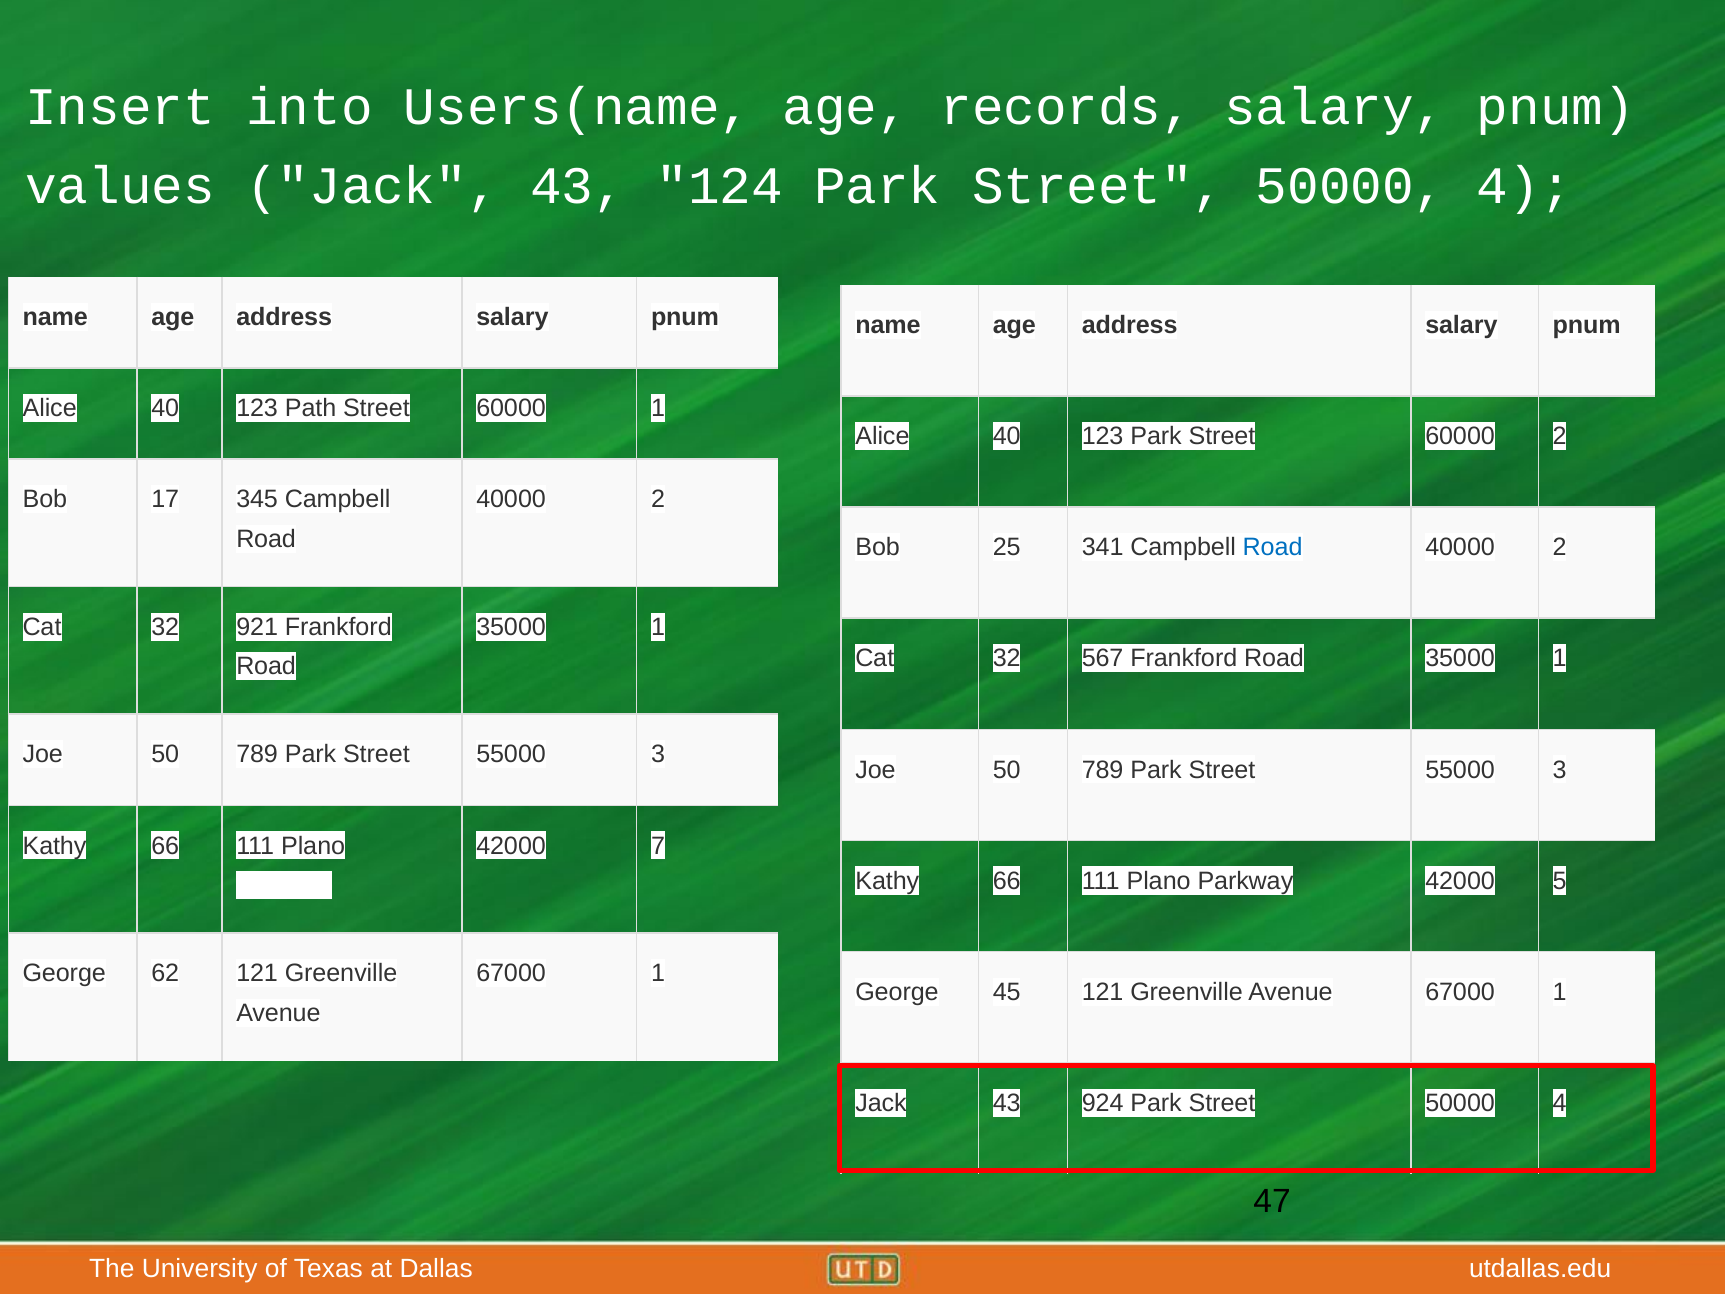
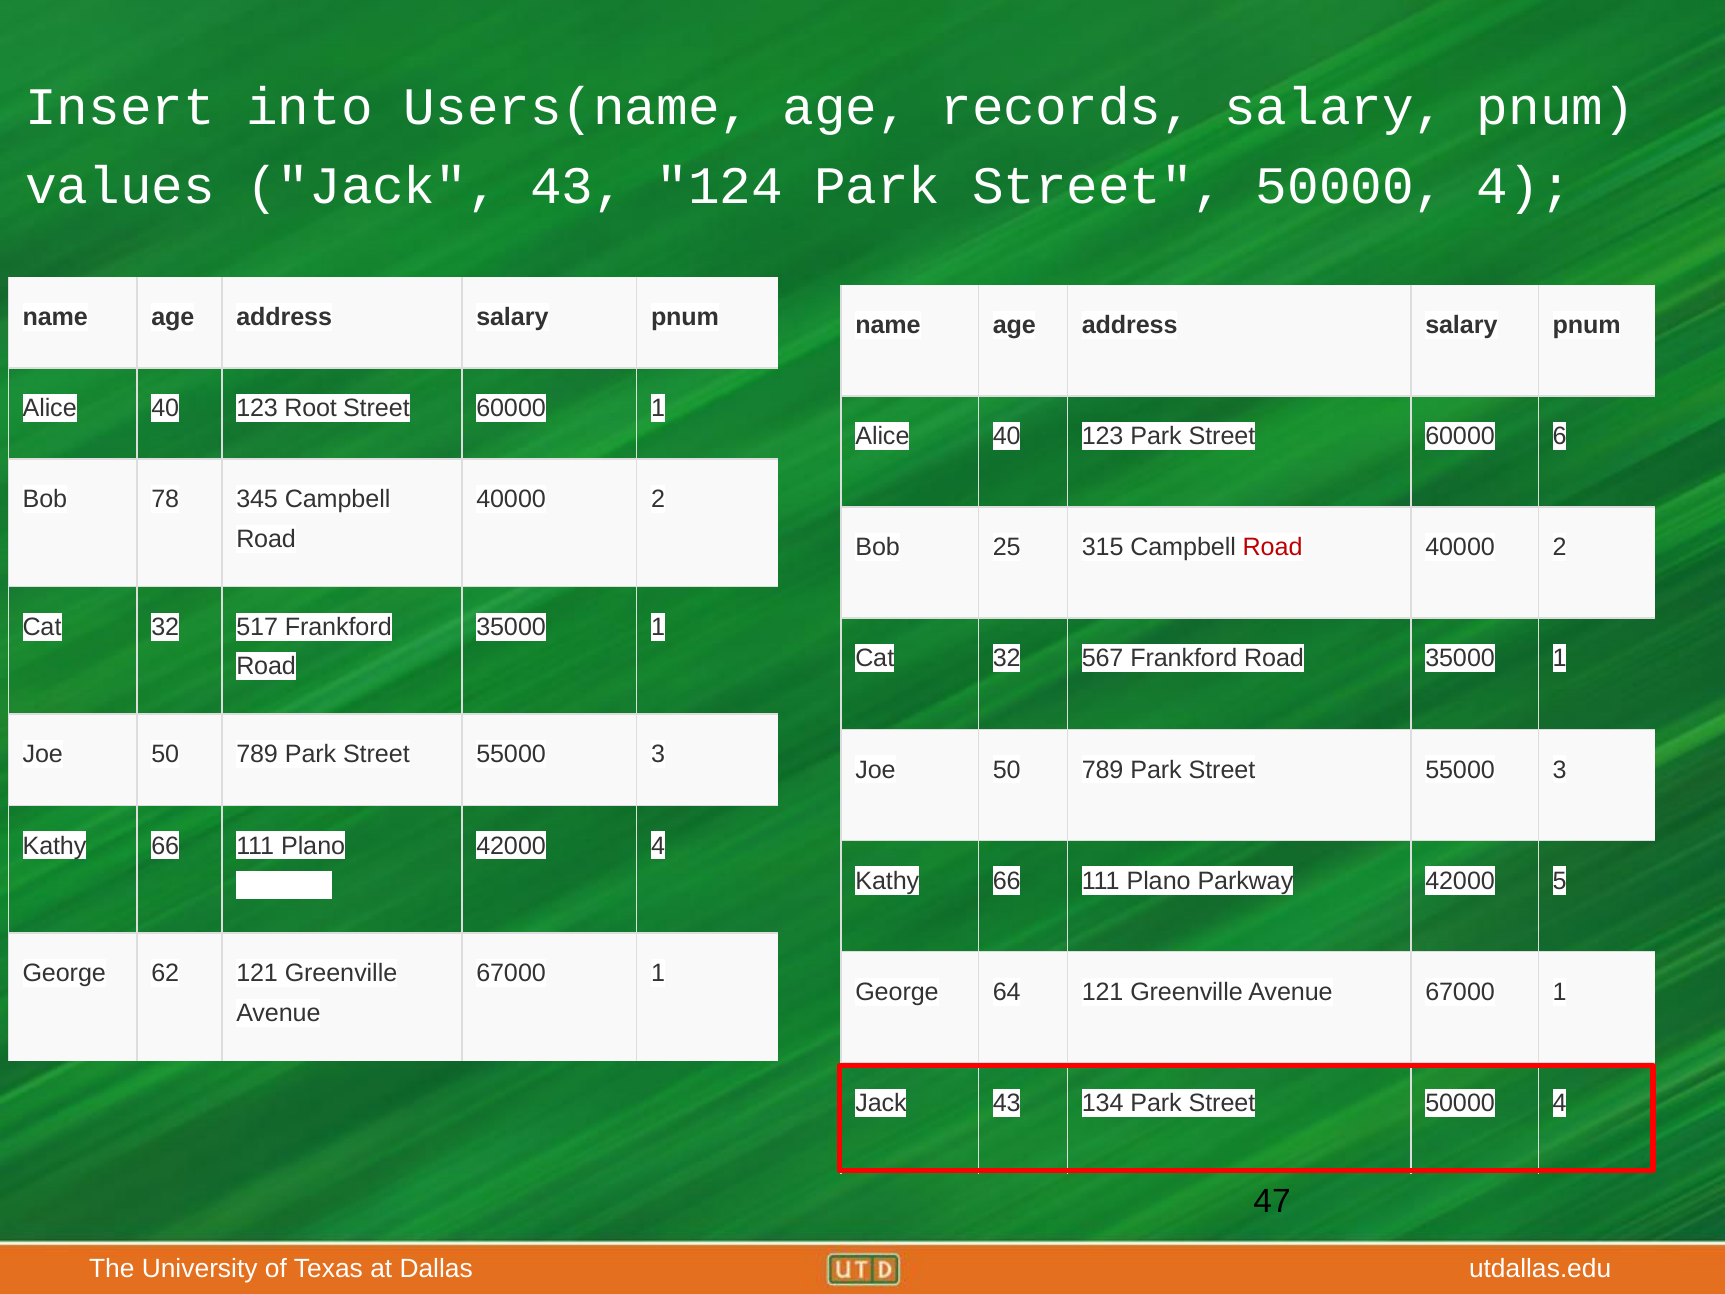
Path: Path -> Root (311, 408)
60000 2: 2 -> 6 (1560, 436)
17: 17 -> 78 (165, 499)
341: 341 -> 315 (1103, 547)
Road colour: blue -> red (1273, 547)
921: 921 -> 517 (257, 627)
42000 7: 7 -> 4 (658, 846)
45: 45 -> 64 (1007, 992)
924: 924 -> 134 (1103, 1103)
